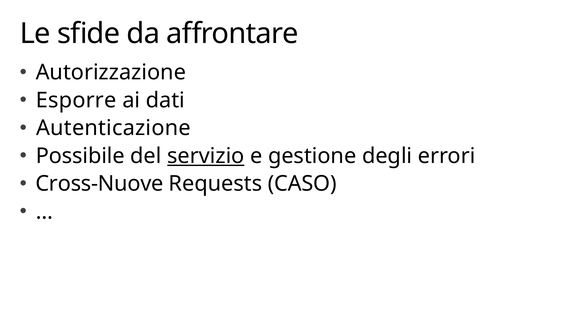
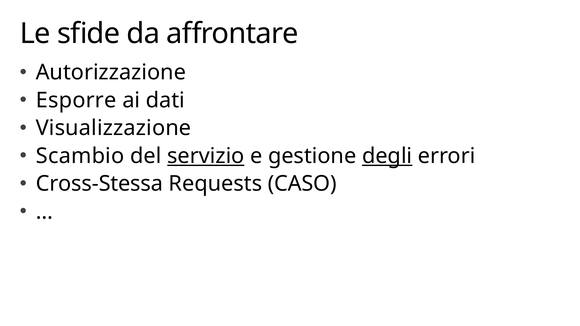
Autenticazione: Autenticazione -> Visualizzazione (113, 128)
Possibile: Possibile -> Scambio (80, 156)
degli underline: none -> present (387, 156)
Cross-Nuove: Cross-Nuove -> Cross-Stessa (99, 184)
